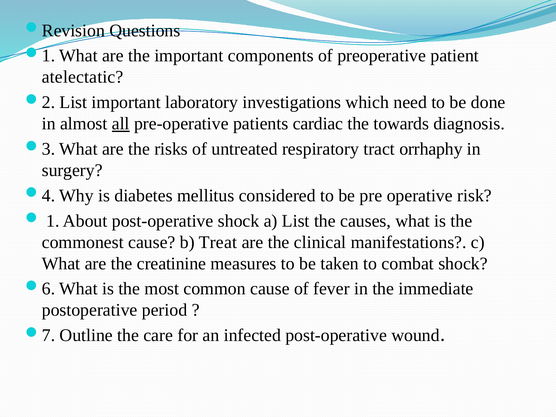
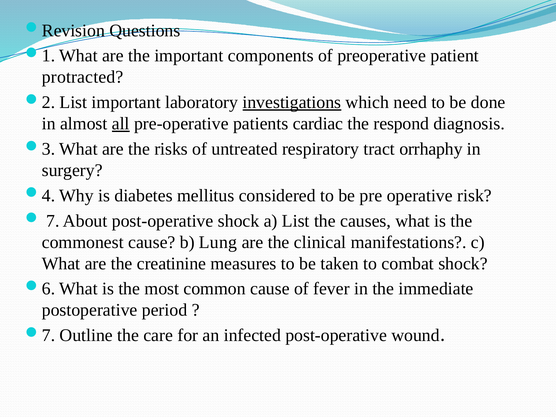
atelectatic: atelectatic -> protracted (83, 77)
investigations underline: none -> present (292, 102)
towards: towards -> respond (401, 124)
1: 1 -> 7 (53, 221)
Treat: Treat -> Lung (218, 242)
